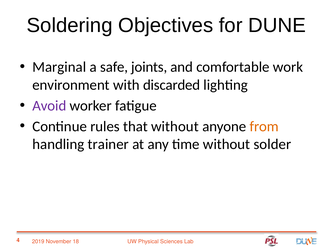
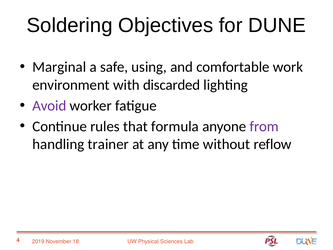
joints: joints -> using (149, 67)
that without: without -> formula (175, 126)
from colour: orange -> purple (264, 126)
solder: solder -> reflow (273, 144)
